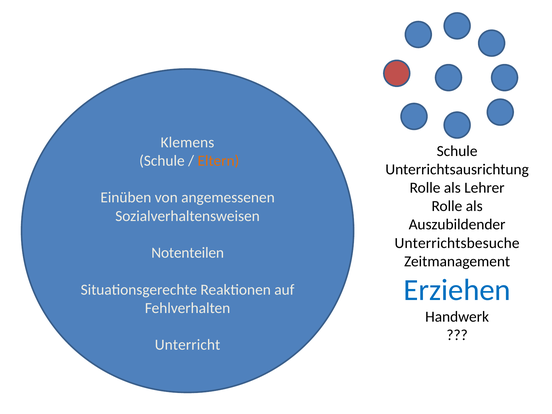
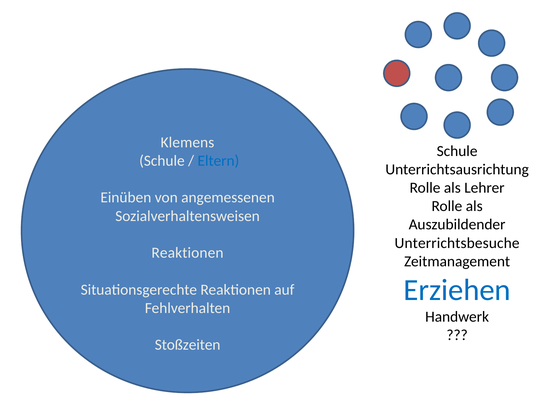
Eltern colour: orange -> blue (218, 161)
Notenteilen: Notenteilen -> Reaktionen (187, 253)
Unterricht: Unterricht -> Stoßzeiten (188, 345)
